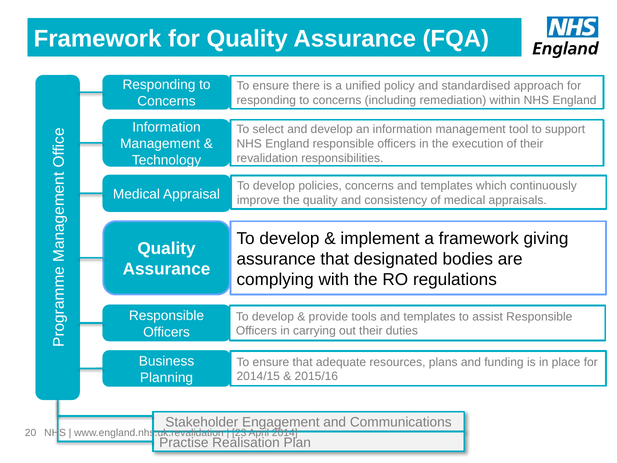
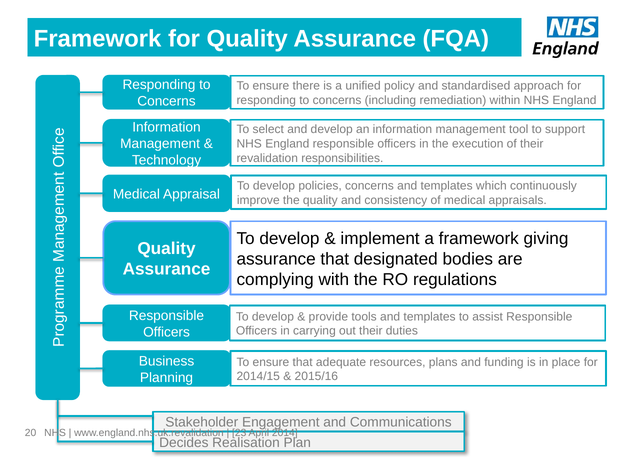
Practise: Practise -> Decides (184, 442)
